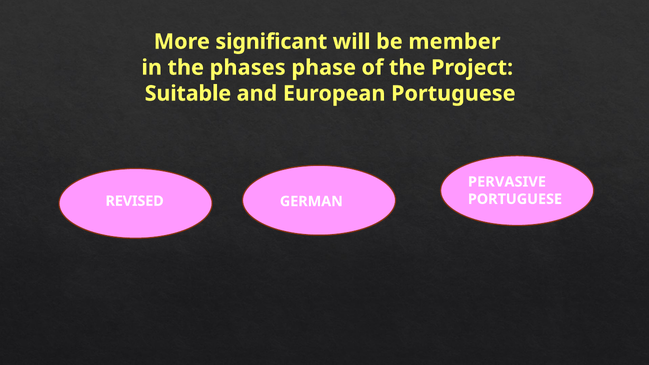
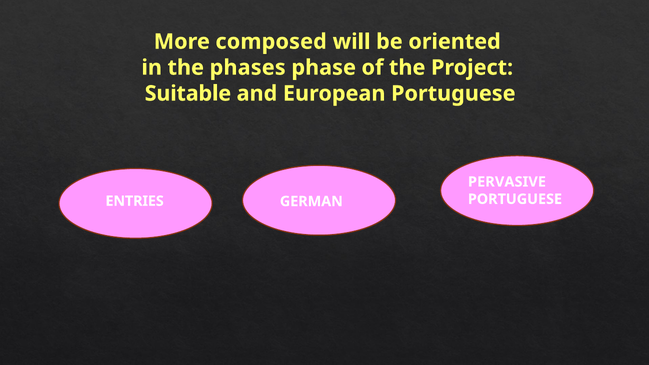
significant: significant -> composed (271, 42)
member: member -> oriented (455, 42)
REVISED: REVISED -> ENTRIES (135, 201)
